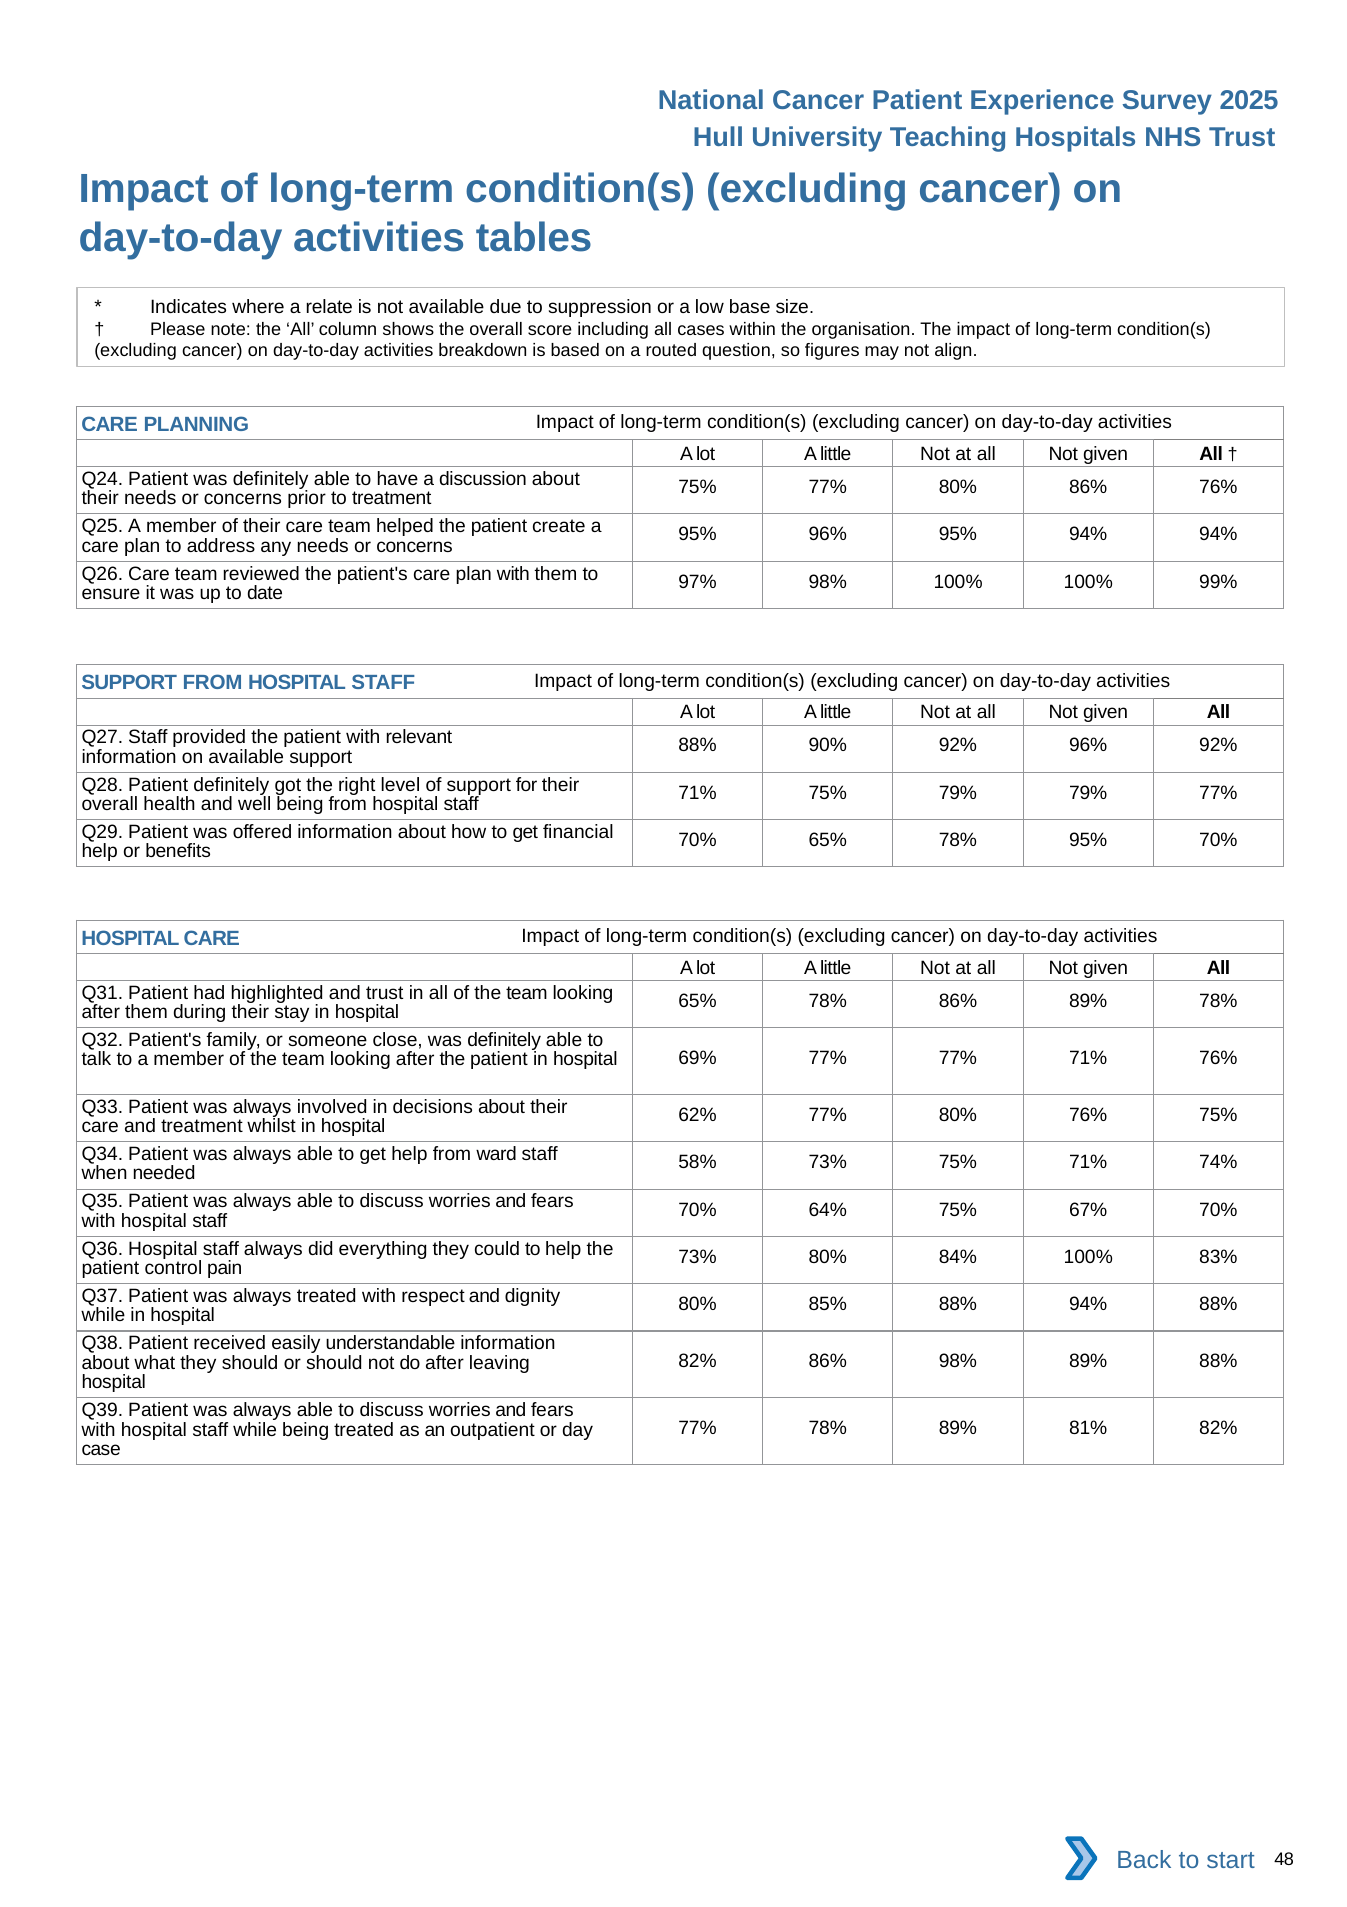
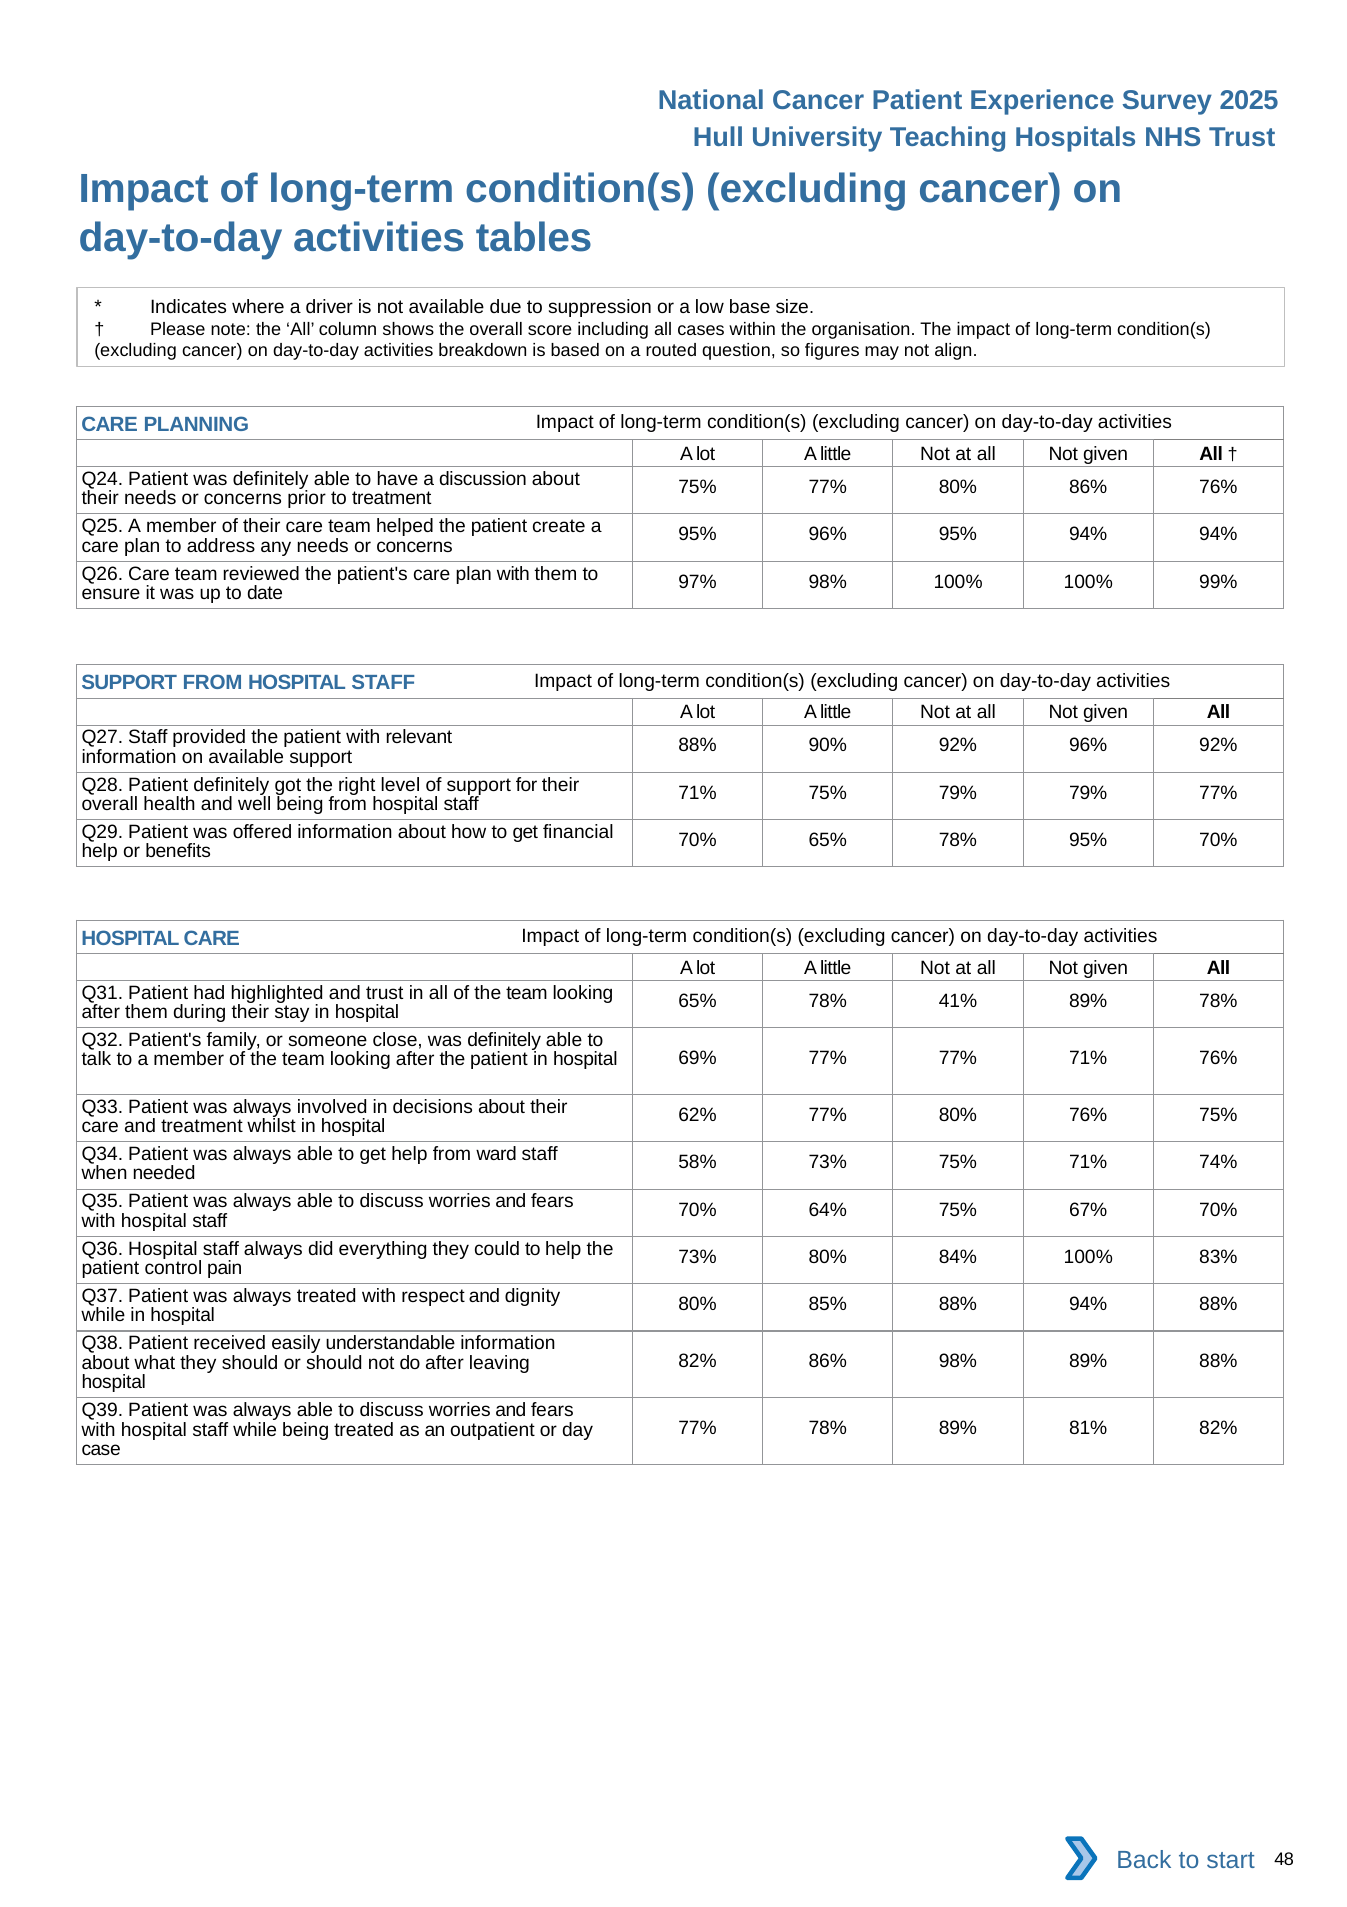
relate: relate -> driver (329, 307)
78% 86%: 86% -> 41% (958, 1001)
